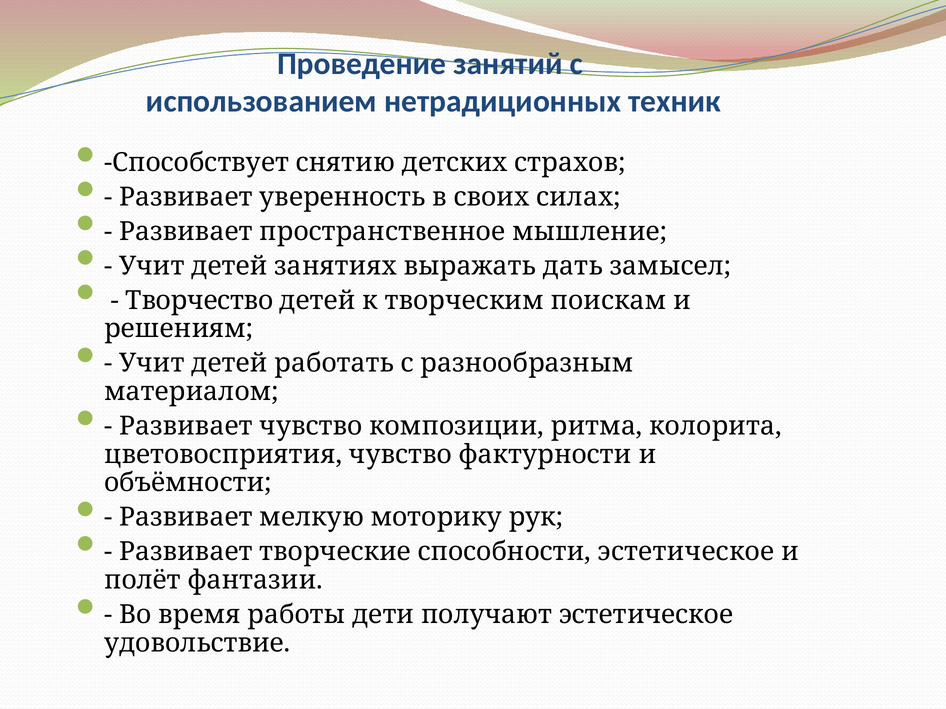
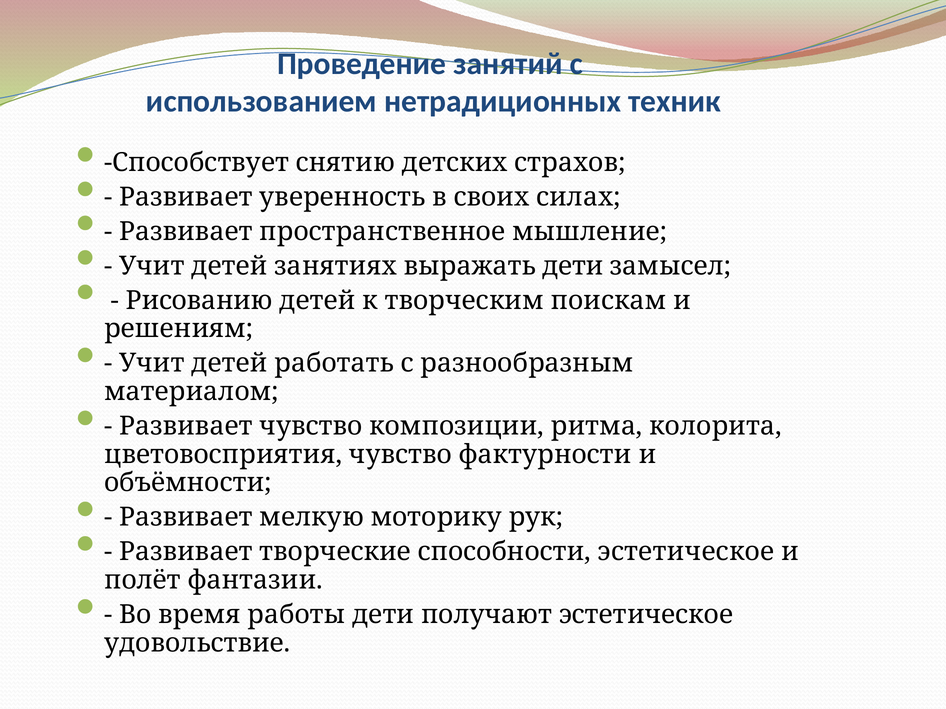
выражать дать: дать -> дети (573, 266)
Творчество: Творчество -> Рисованию (199, 301)
